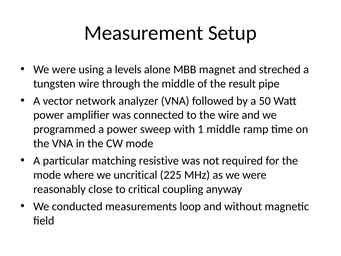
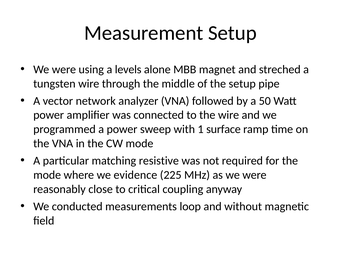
the result: result -> setup (242, 84)
1 middle: middle -> surface (223, 129)
uncritical: uncritical -> evidence (135, 175)
